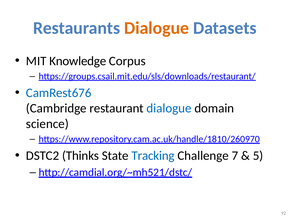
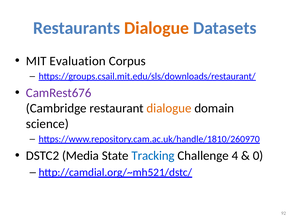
Knowledge: Knowledge -> Evaluation (78, 61)
CamRest676 colour: blue -> purple (59, 93)
dialogue colour: blue -> orange (169, 108)
Thinks: Thinks -> Media (81, 155)
7: 7 -> 4 (235, 155)
5: 5 -> 0 (258, 155)
